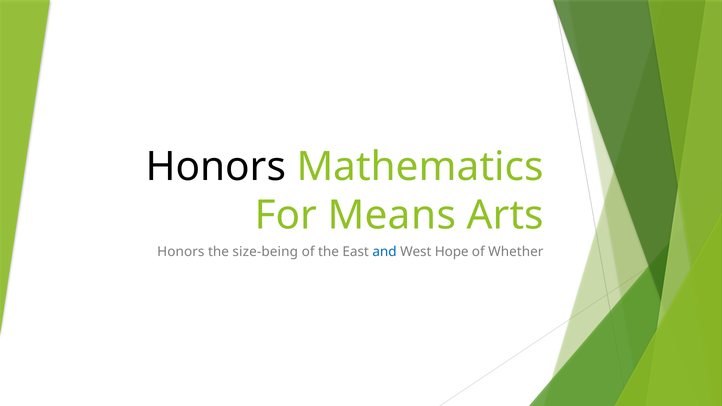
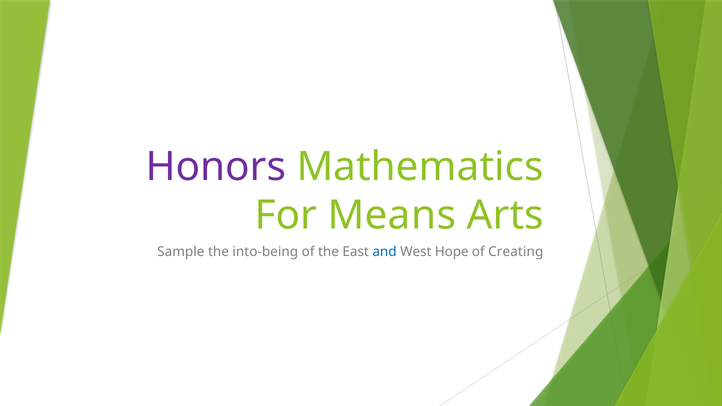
Honors colour: black -> purple (216, 167)
Honors: Honors -> Sample (181, 252)
size-being: size-being -> into-being (265, 252)
Whether: Whether -> Creating (516, 252)
